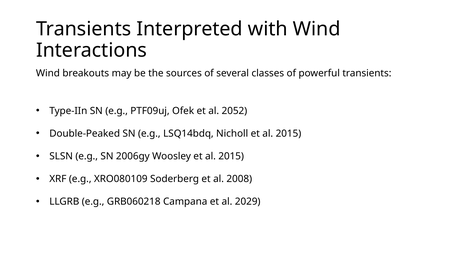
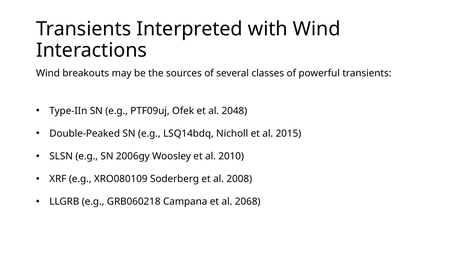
2052: 2052 -> 2048 (234, 111)
Woosley et al 2015: 2015 -> 2010 (231, 156)
2029: 2029 -> 2068 (248, 202)
